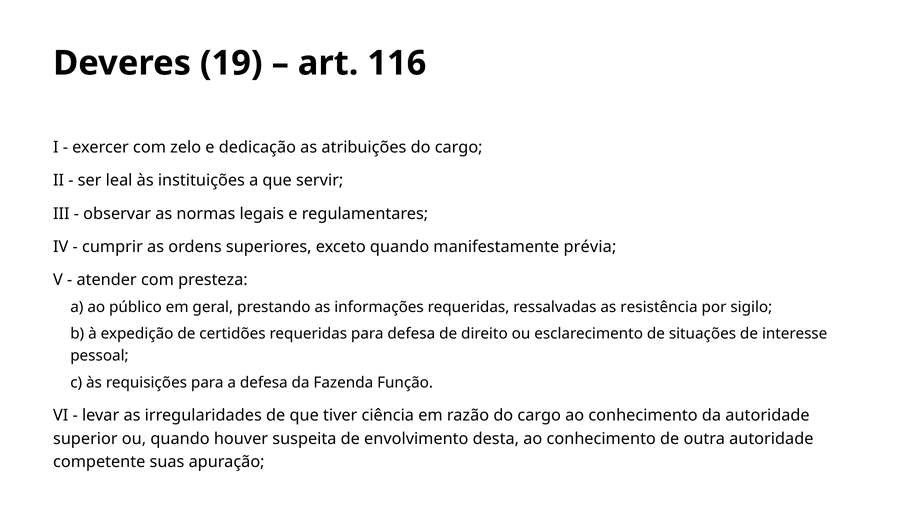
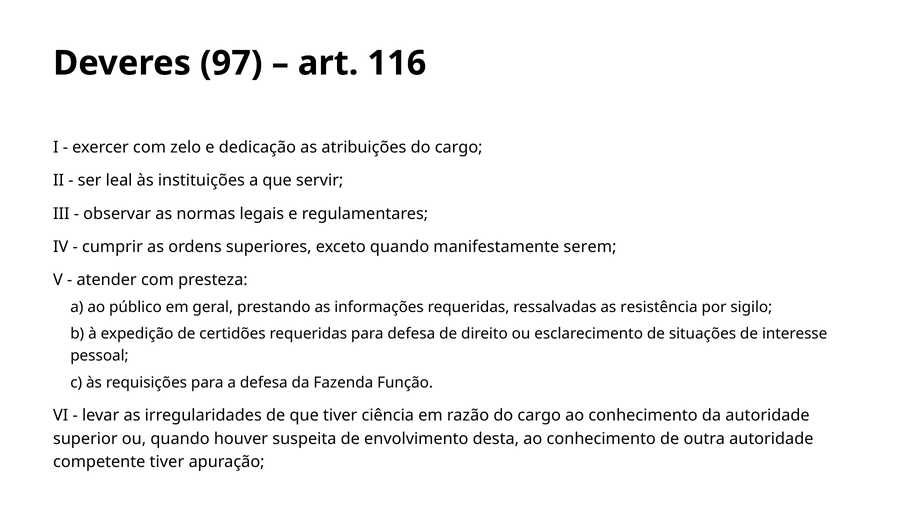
19: 19 -> 97 (231, 63)
prévia: prévia -> serem (590, 247)
competente suas: suas -> tiver (167, 462)
